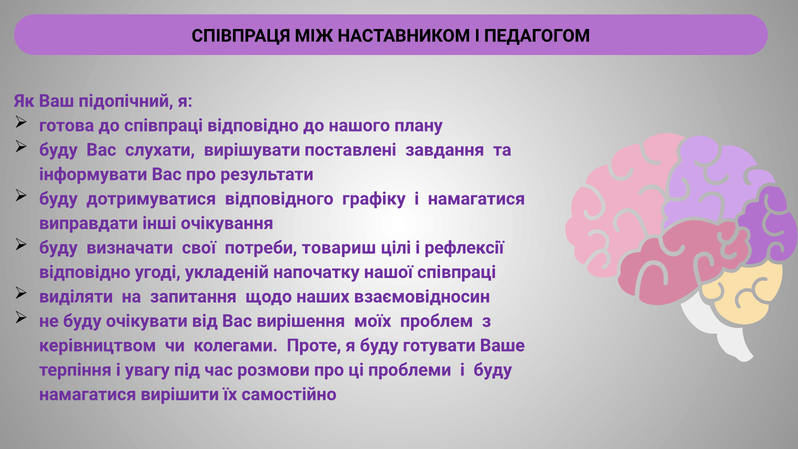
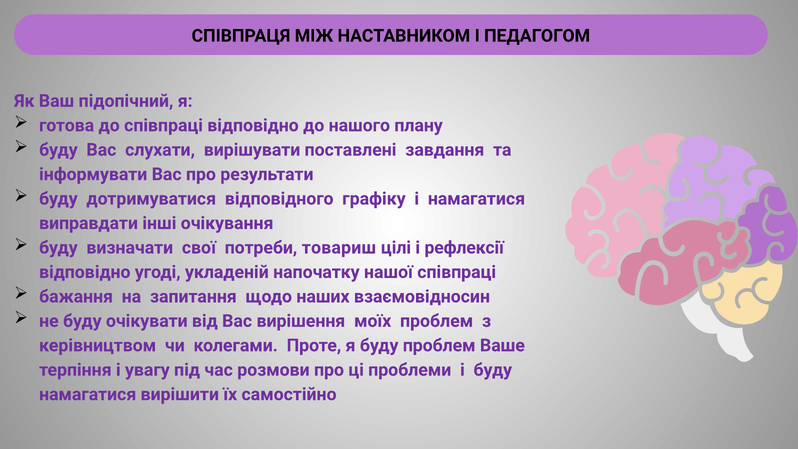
виділяти: виділяти -> бажання (76, 296)
буду готувати: готувати -> проблем (439, 345)
